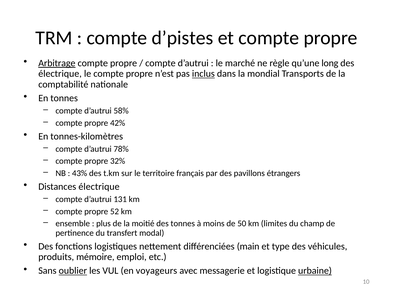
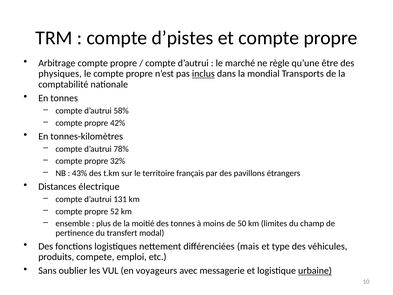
Arbitrage underline: present -> none (57, 63)
long: long -> être (330, 63)
électrique: électrique -> physiques (60, 74)
main: main -> mais (248, 246)
mémoire: mémoire -> compete (95, 257)
oublier underline: present -> none (73, 271)
